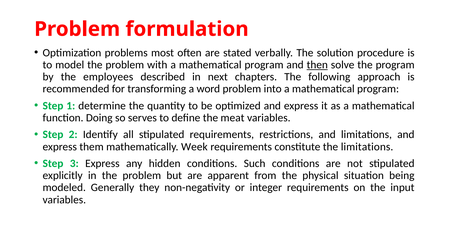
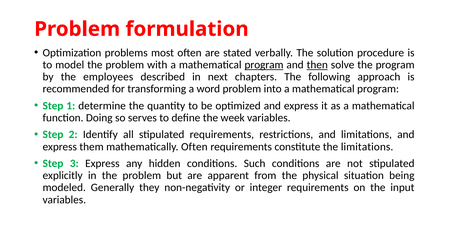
program underline: none -> present (264, 65)
meat: meat -> week (233, 118)
mathematically Week: Week -> Often (194, 147)
